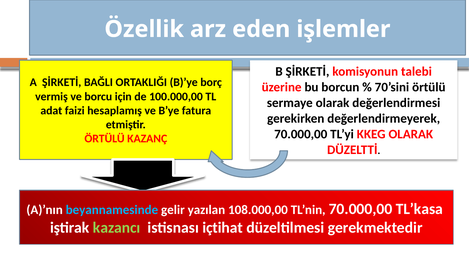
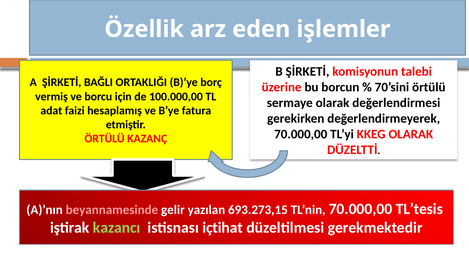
beyannamesinde colour: light blue -> pink (112, 210)
108.000,00: 108.000,00 -> 693.273,15 (258, 210)
TL’kasa: TL’kasa -> TL’tesis (419, 209)
